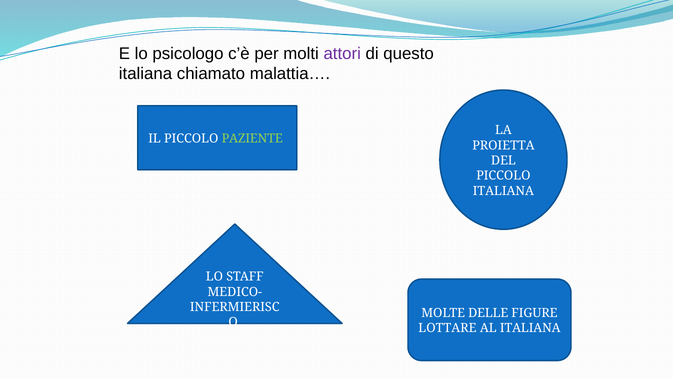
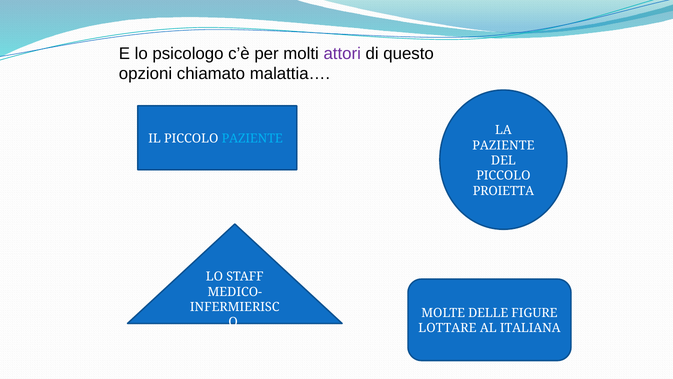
italiana: italiana -> opzioni (146, 74)
PAZIENTE colour: light green -> light blue (252, 138)
PROIETTA: PROIETTA -> PAZIENTE (503, 145)
ITALIANA: ITALIANA -> PROIETTA (503, 191)
